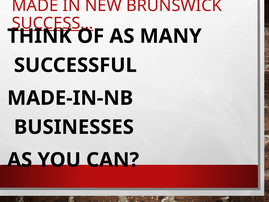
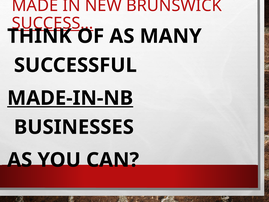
MADE-IN-NB underline: none -> present (70, 98)
